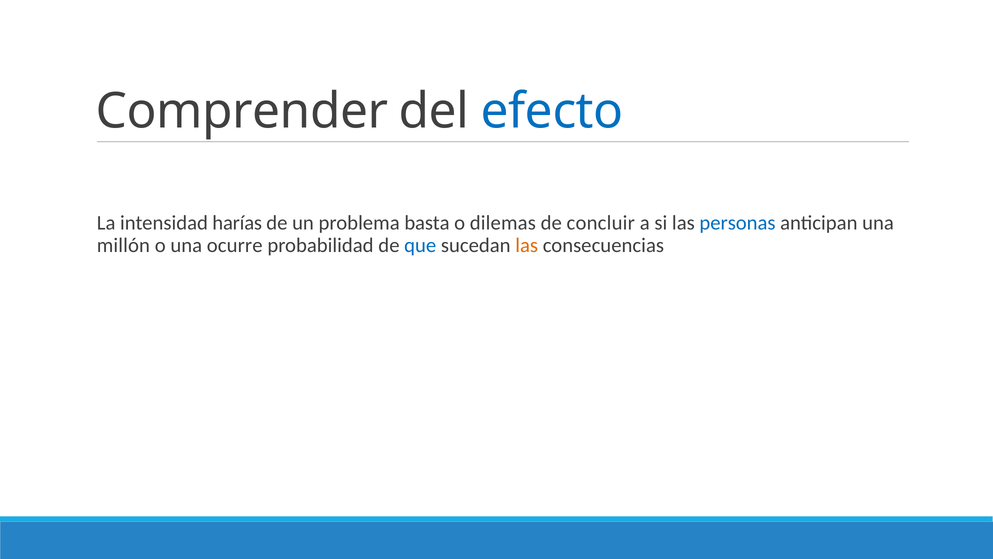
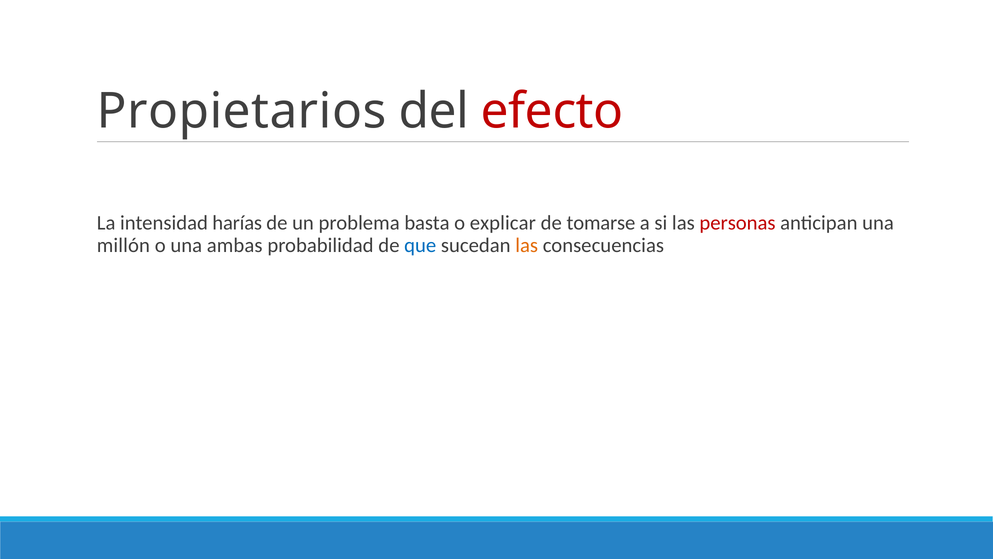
Comprender: Comprender -> Propietarios (242, 111)
efecto colour: blue -> red (552, 111)
dilemas: dilemas -> explicar (503, 223)
concluir: concluir -> tomarse (601, 223)
personas colour: blue -> red (738, 223)
ocurre: ocurre -> ambas (235, 245)
